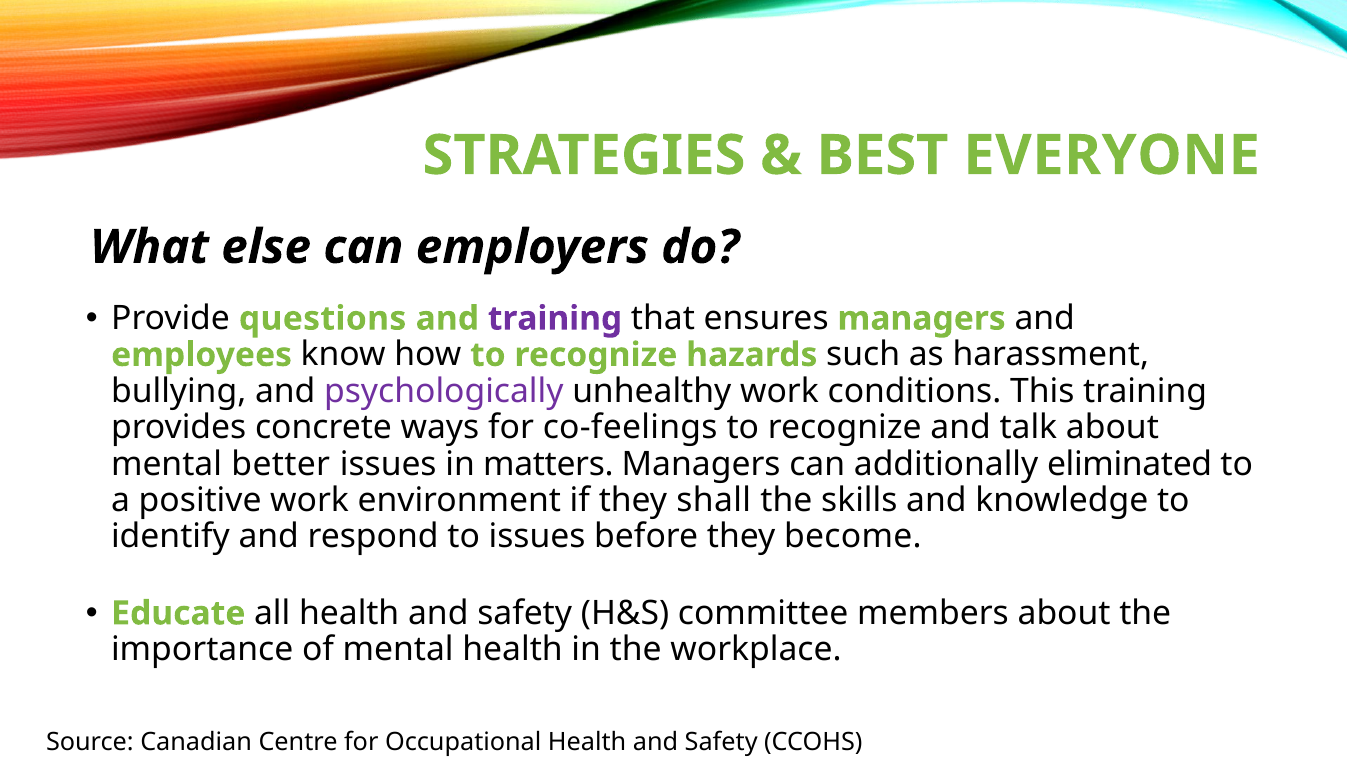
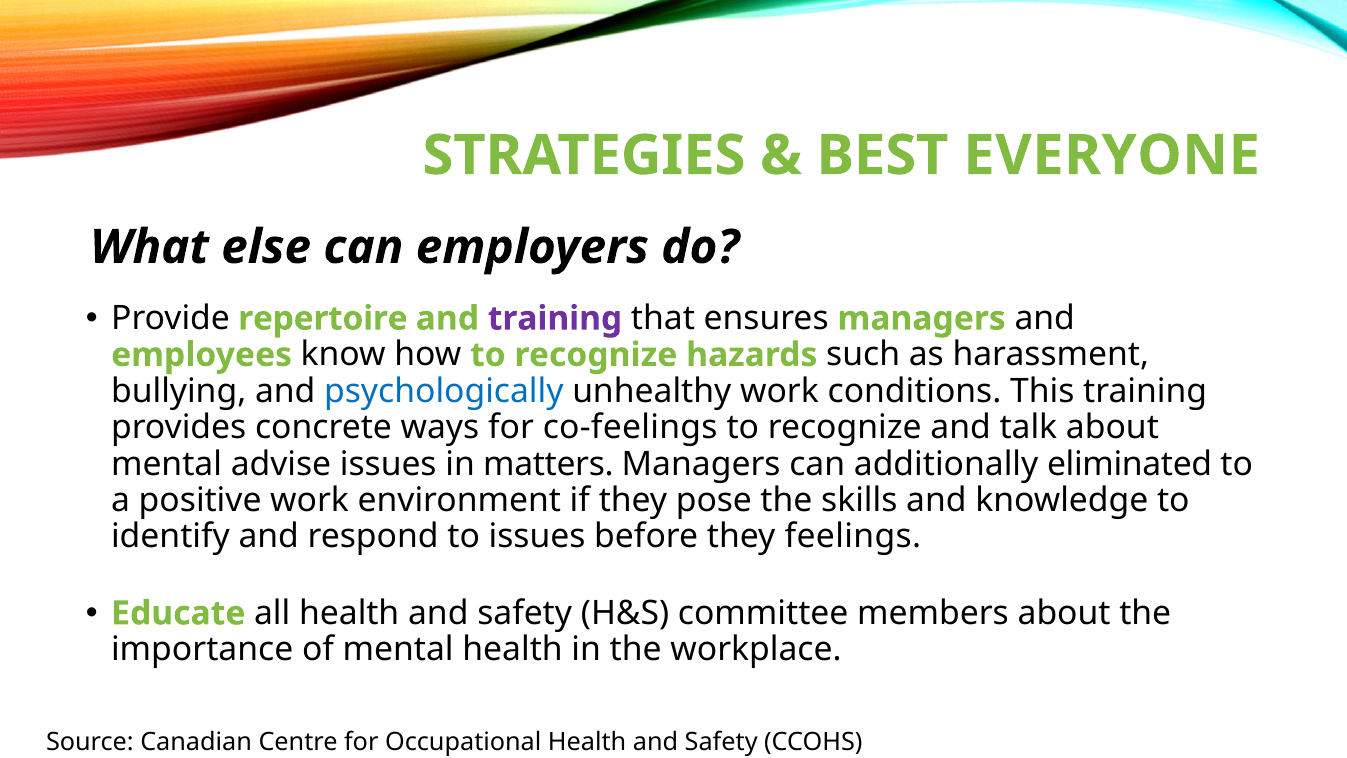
questions: questions -> repertoire (323, 318)
psychologically colour: purple -> blue (444, 391)
better: better -> advise (281, 464)
shall: shall -> pose (714, 500)
become: become -> feelings (853, 536)
